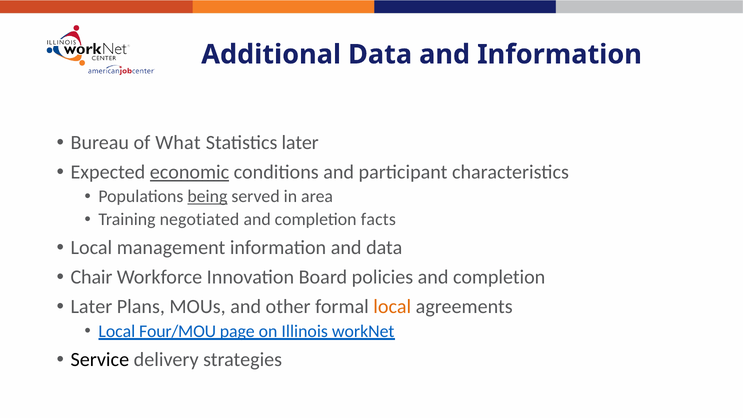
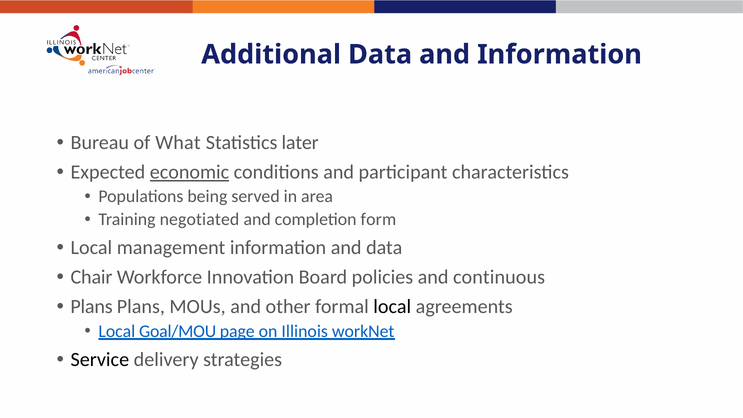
being underline: present -> none (207, 196)
facts: facts -> form (378, 220)
policies and completion: completion -> continuous (499, 277)
Later: Later -> Plans (92, 307)
local colour: orange -> black (392, 307)
Four/MOU: Four/MOU -> Goal/MOU (178, 331)
